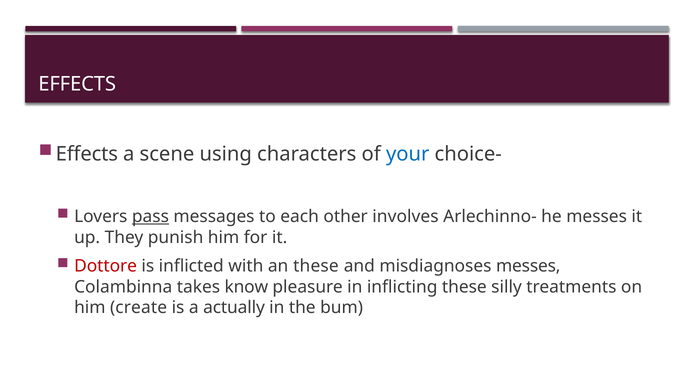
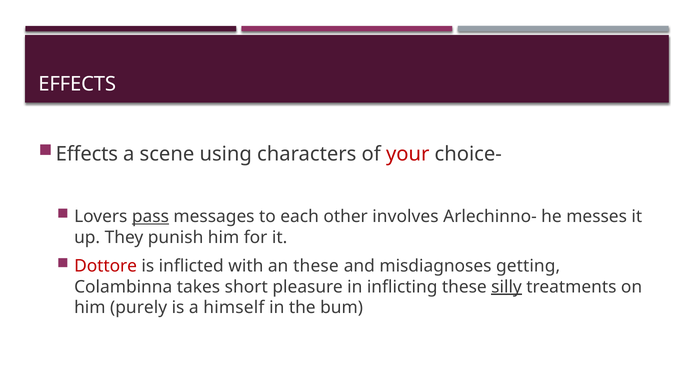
your colour: blue -> red (408, 154)
misdiagnoses messes: messes -> getting (528, 266)
know: know -> short (246, 287)
silly underline: none -> present (507, 287)
create: create -> purely (139, 308)
actually: actually -> himself (234, 308)
